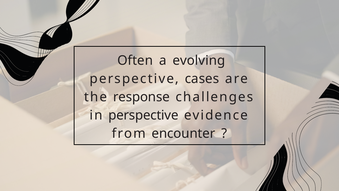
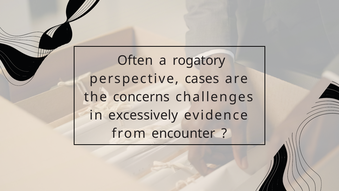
evolving: evolving -> rogatory (199, 60)
response: response -> concerns (141, 97)
in perspective: perspective -> excessively (143, 115)
